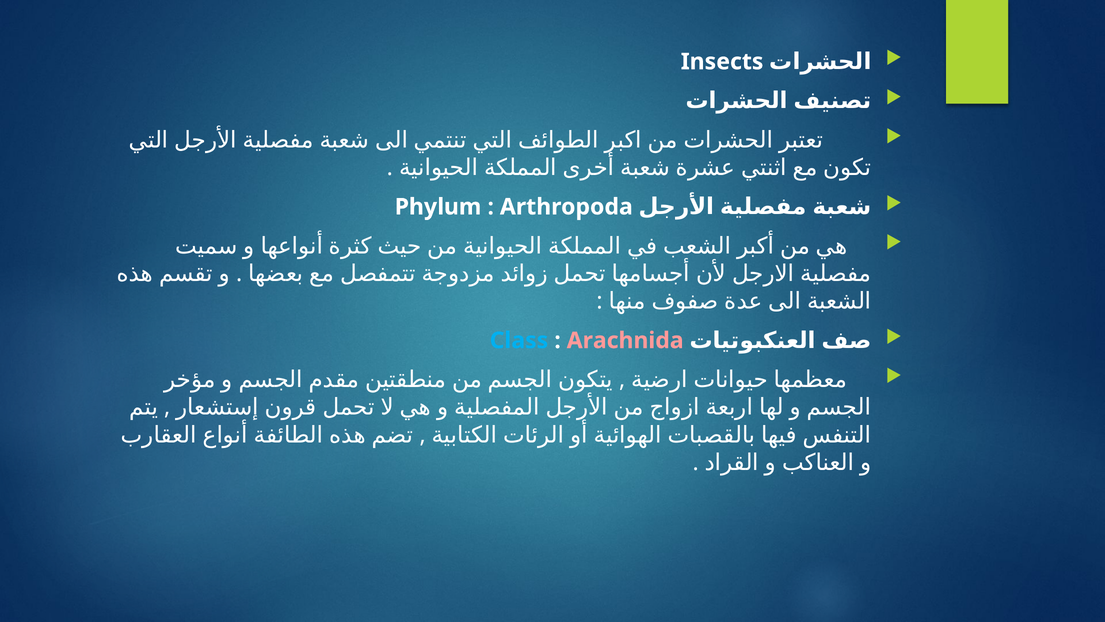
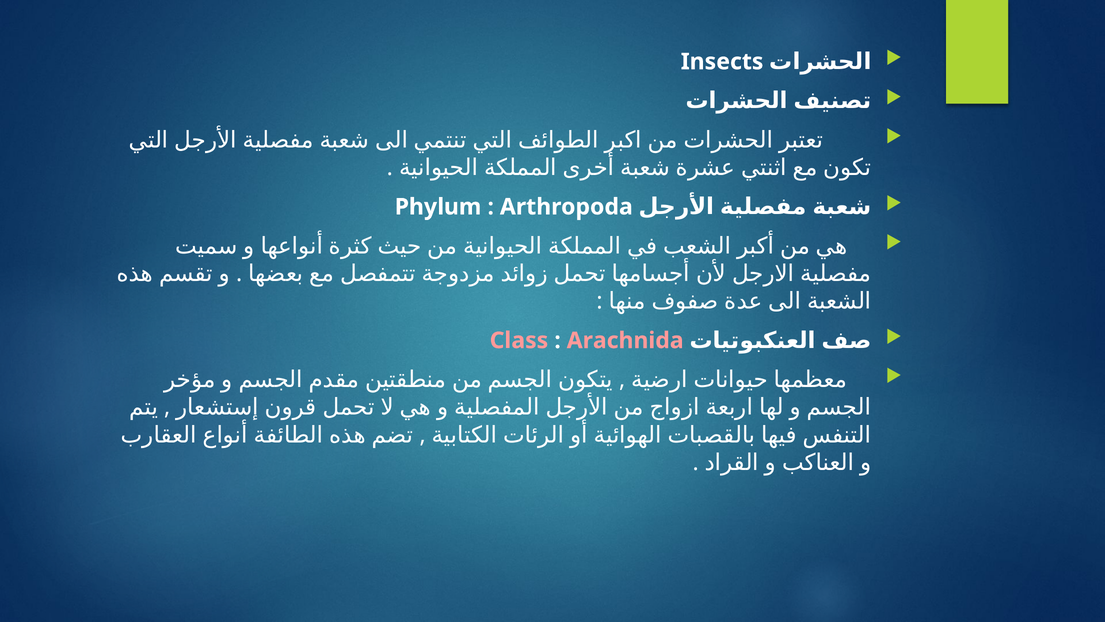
Class colour: light blue -> pink (519, 340)
